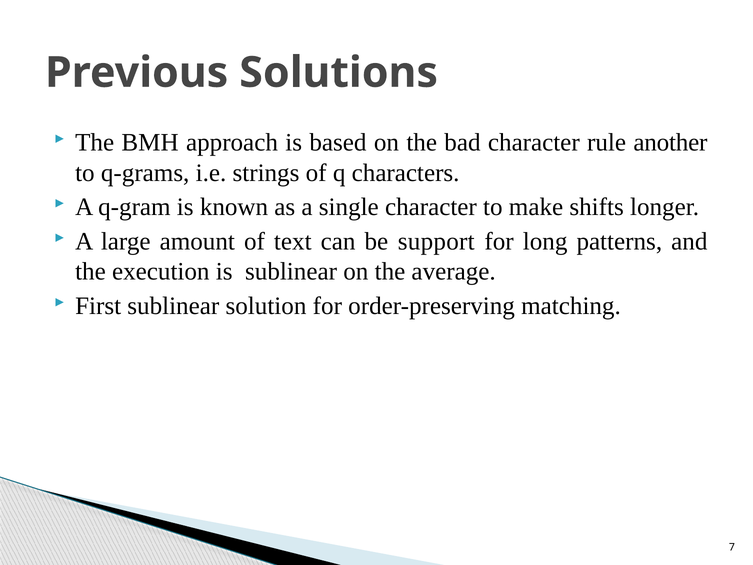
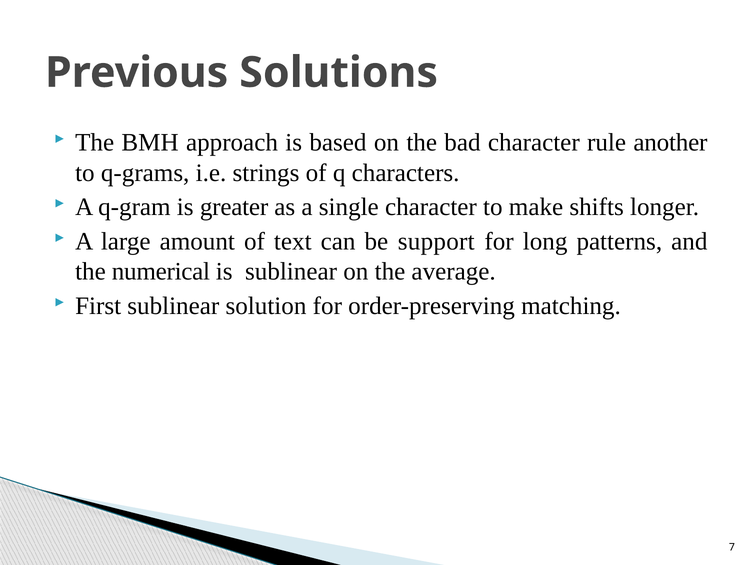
known: known -> greater (234, 207)
execution: execution -> numerical (161, 271)
